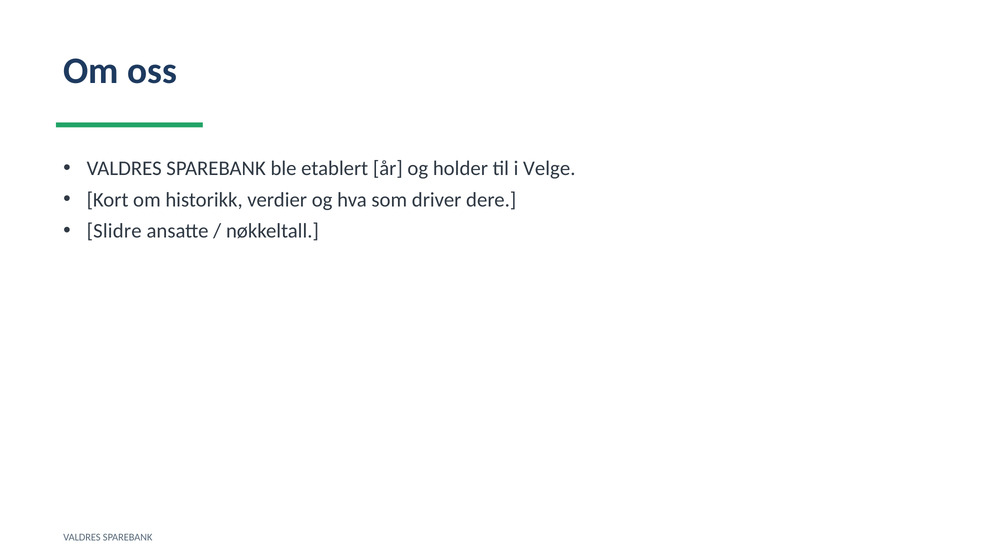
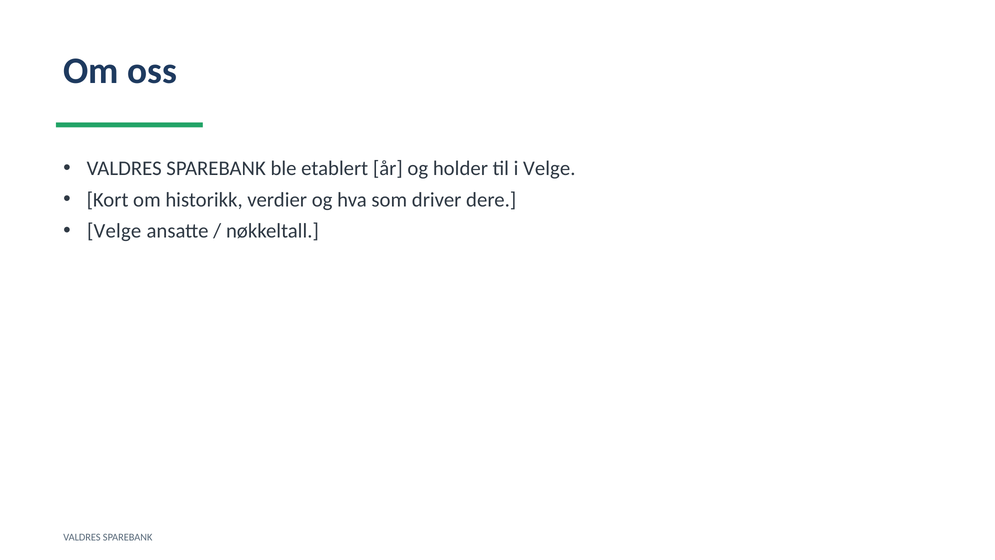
Slidre: Slidre -> Velge (114, 231)
